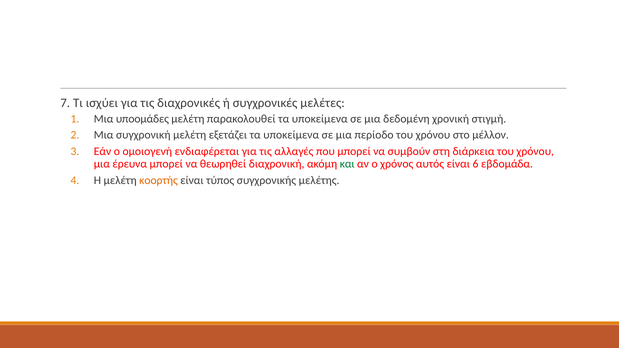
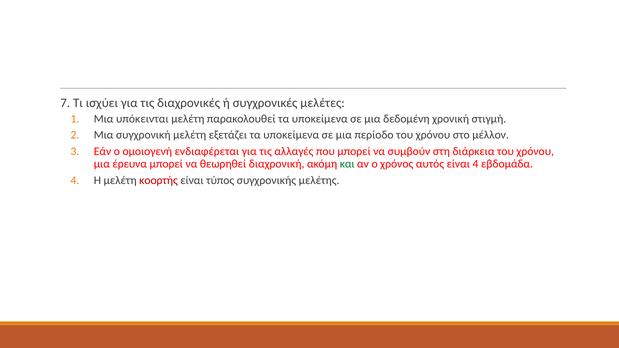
υποομάδες: υποομάδες -> υπόκεινται (142, 119)
είναι 6: 6 -> 4 (475, 164)
κοορτής colour: orange -> red (158, 181)
